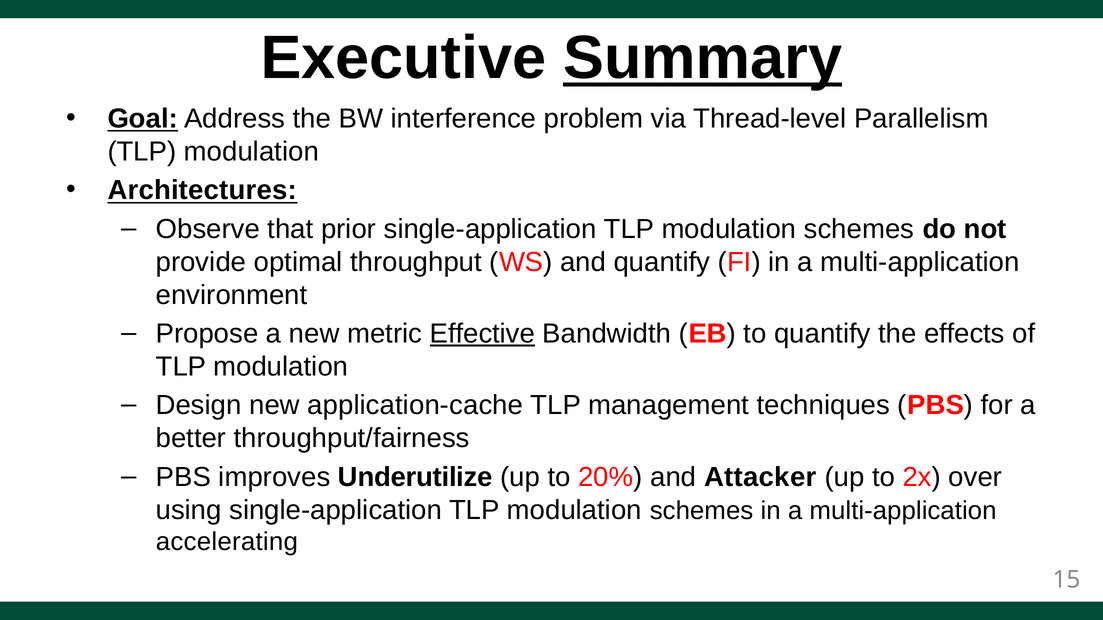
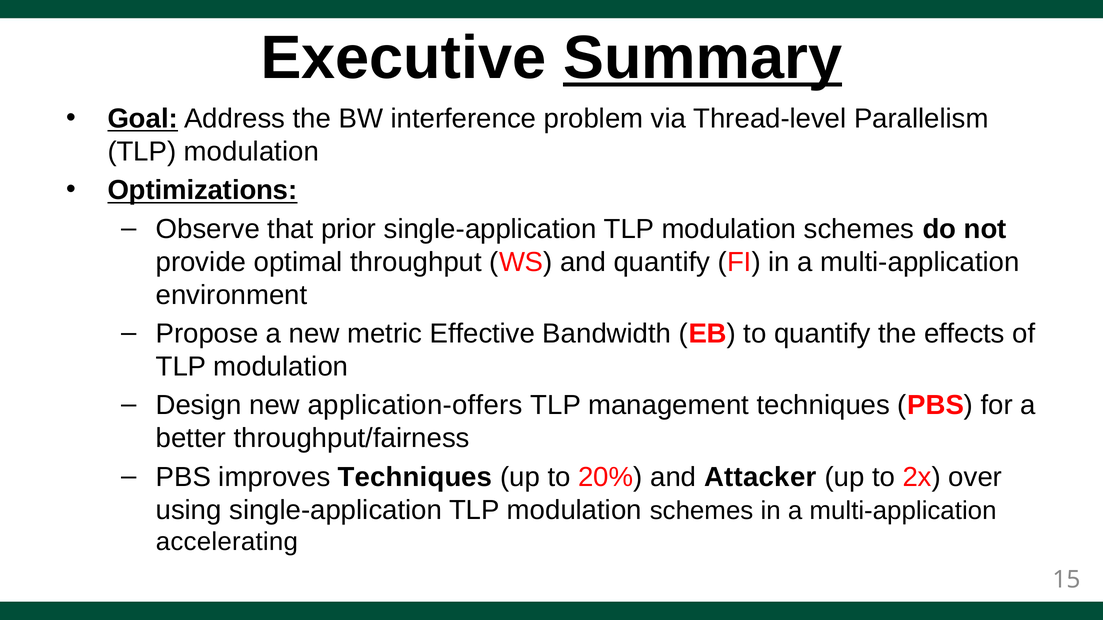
Architectures: Architectures -> Optimizations (202, 190)
Effective underline: present -> none (482, 334)
application-cache: application-cache -> application-offers (415, 406)
improves Underutilize: Underutilize -> Techniques (415, 477)
